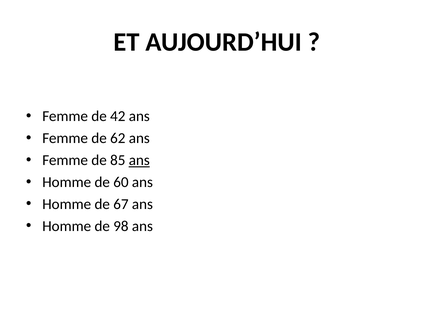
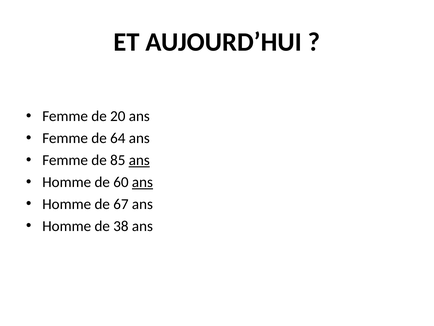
42: 42 -> 20 (118, 116)
62: 62 -> 64 (118, 138)
ans underline: none -> present (142, 182)
98: 98 -> 38 (121, 226)
